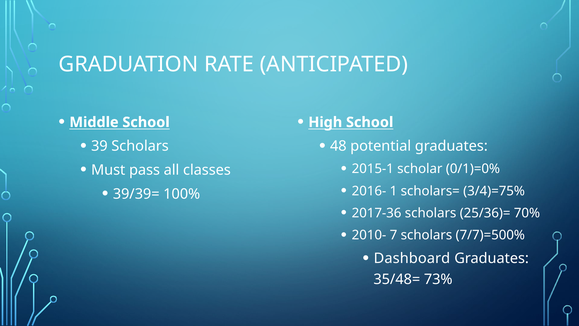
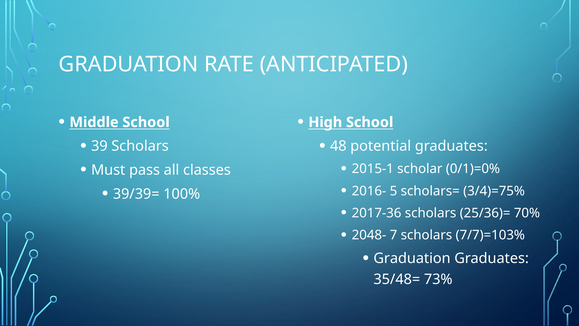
1: 1 -> 5 (394, 191)
2010-: 2010- -> 2048- (369, 235)
7/7)=500%: 7/7)=500% -> 7/7)=103% (490, 235)
Dashboard: Dashboard -> Graduation (412, 258)
